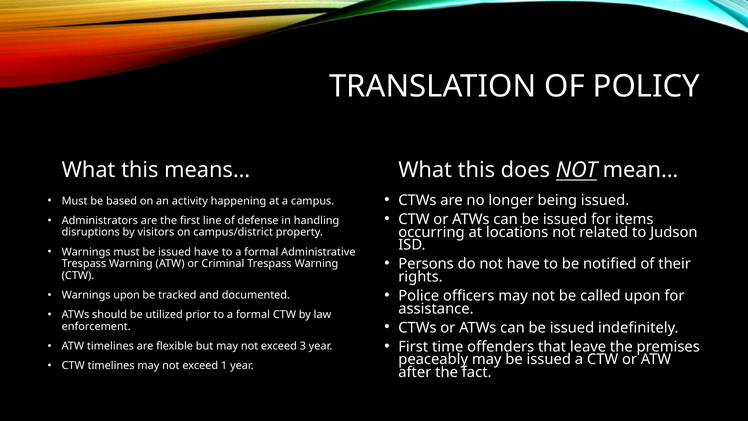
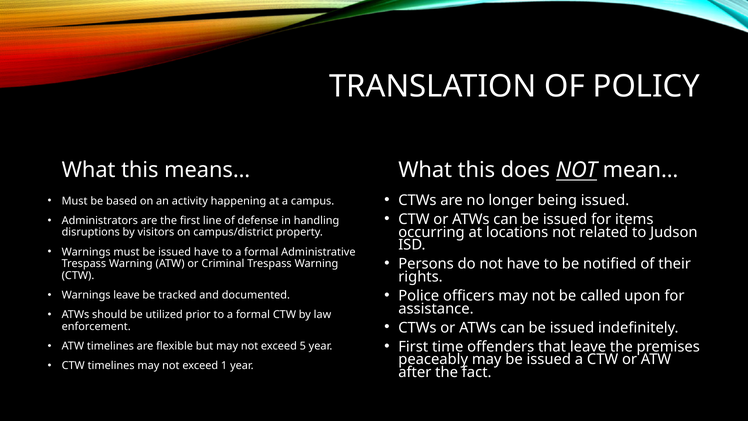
Warnings upon: upon -> leave (127, 295)
3: 3 -> 5 (303, 346)
